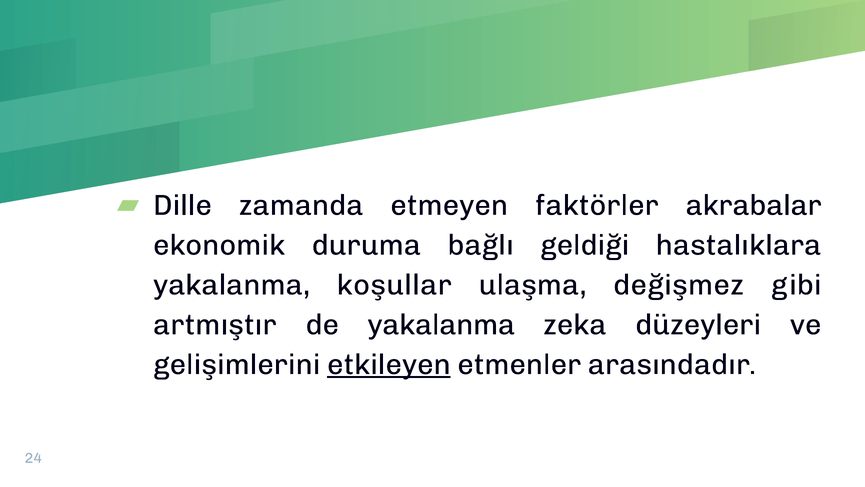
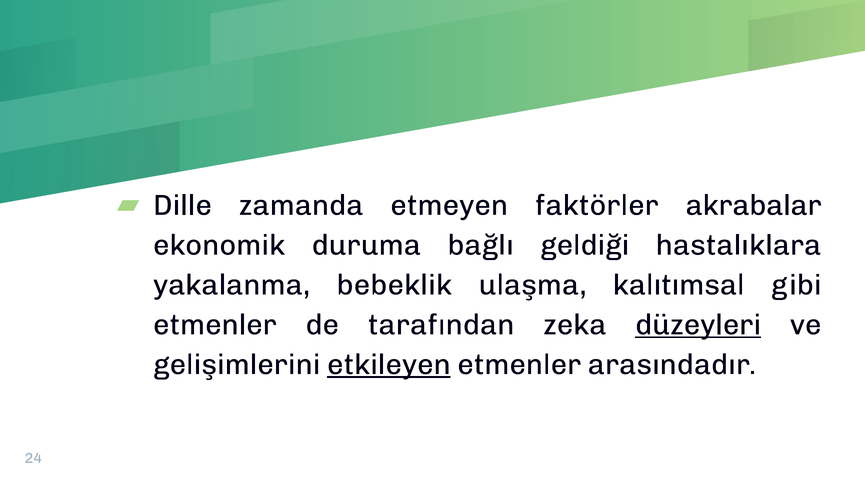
koşullar: koşullar -> bebeklik (394, 285)
değişmez: değişmez -> kalıtımsal (679, 285)
artmıştır: artmıştır -> etmenler (215, 324)
de yakalanma: yakalanma -> tarafından (441, 324)
düzeyleri underline: none -> present (698, 324)
